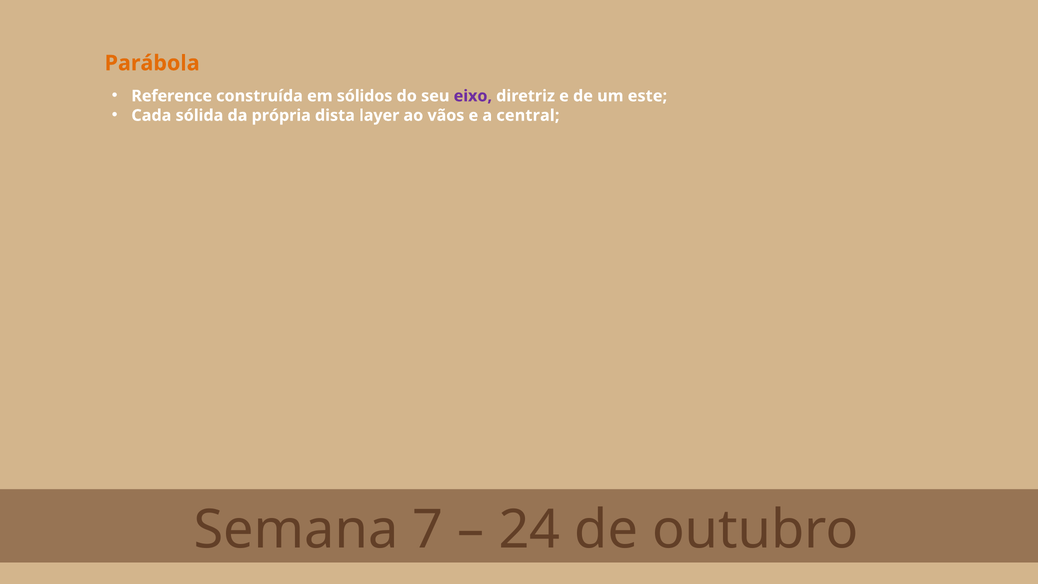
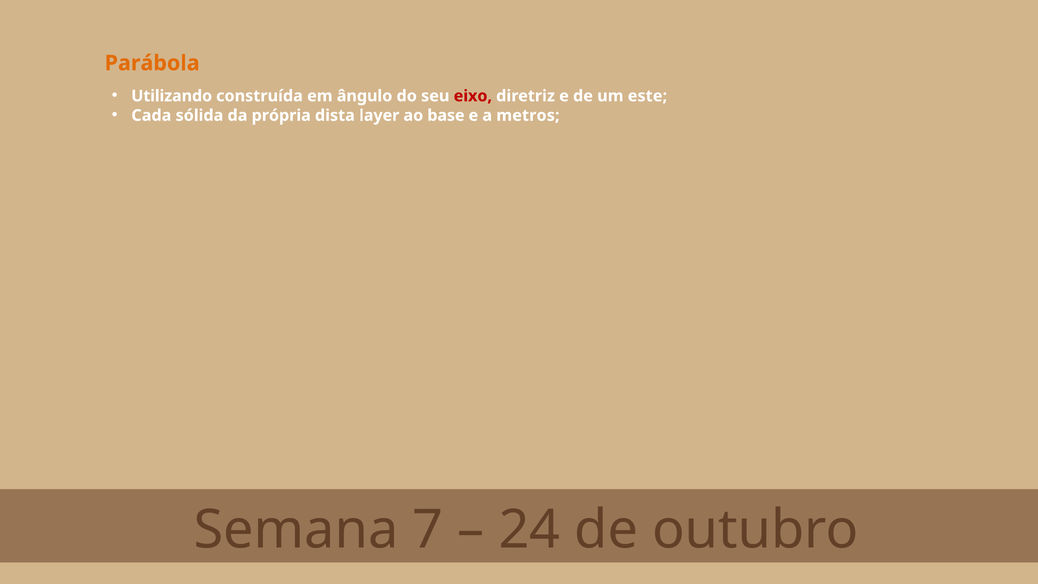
Reference: Reference -> Utilizando (172, 96)
sólidos: sólidos -> ângulo (365, 96)
eixo colour: purple -> red (473, 96)
vãos: vãos -> base (446, 115)
central: central -> metros (528, 115)
